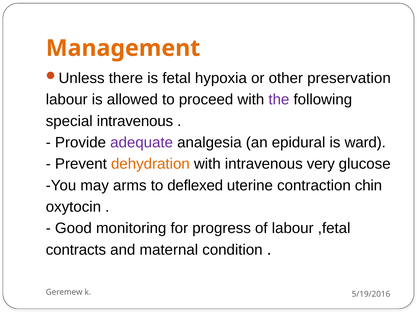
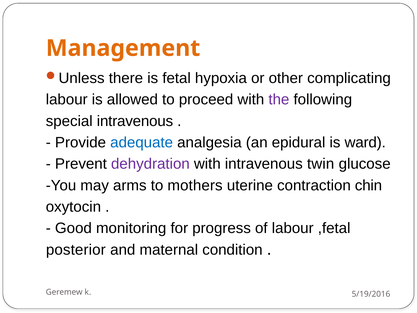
preservation: preservation -> complicating (349, 78)
adequate colour: purple -> blue (142, 142)
dehydration colour: orange -> purple (150, 164)
very: very -> twin (321, 164)
deflexed: deflexed -> mothers (195, 185)
contracts: contracts -> posterior (76, 250)
